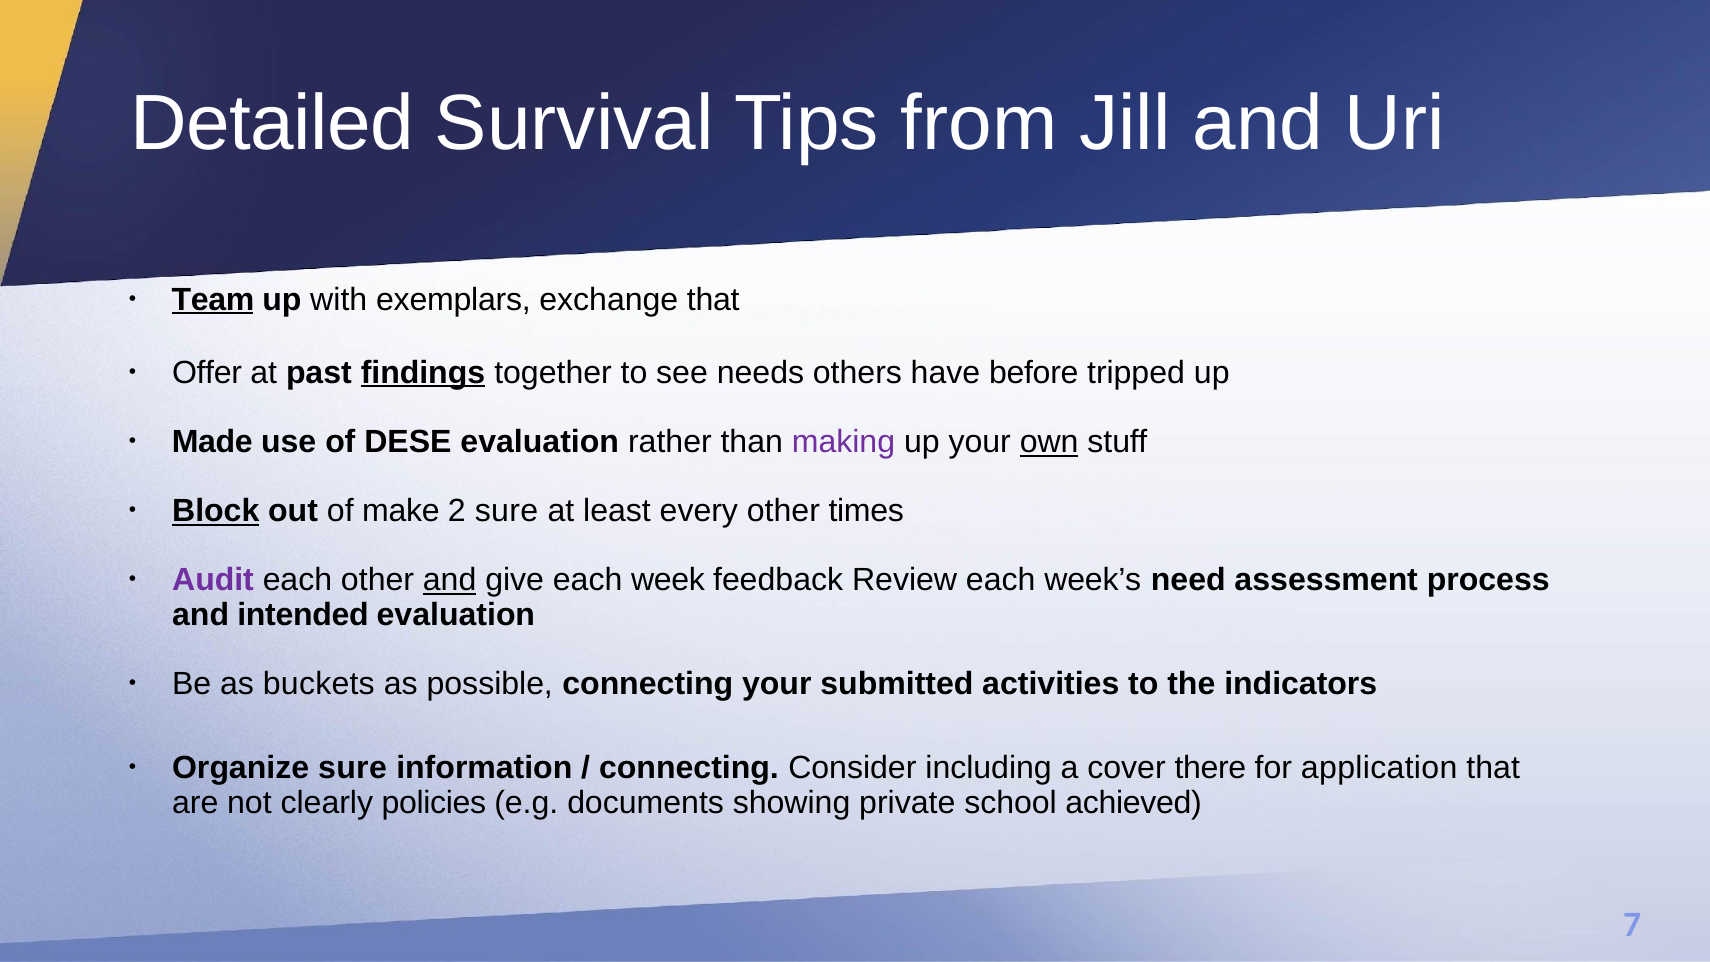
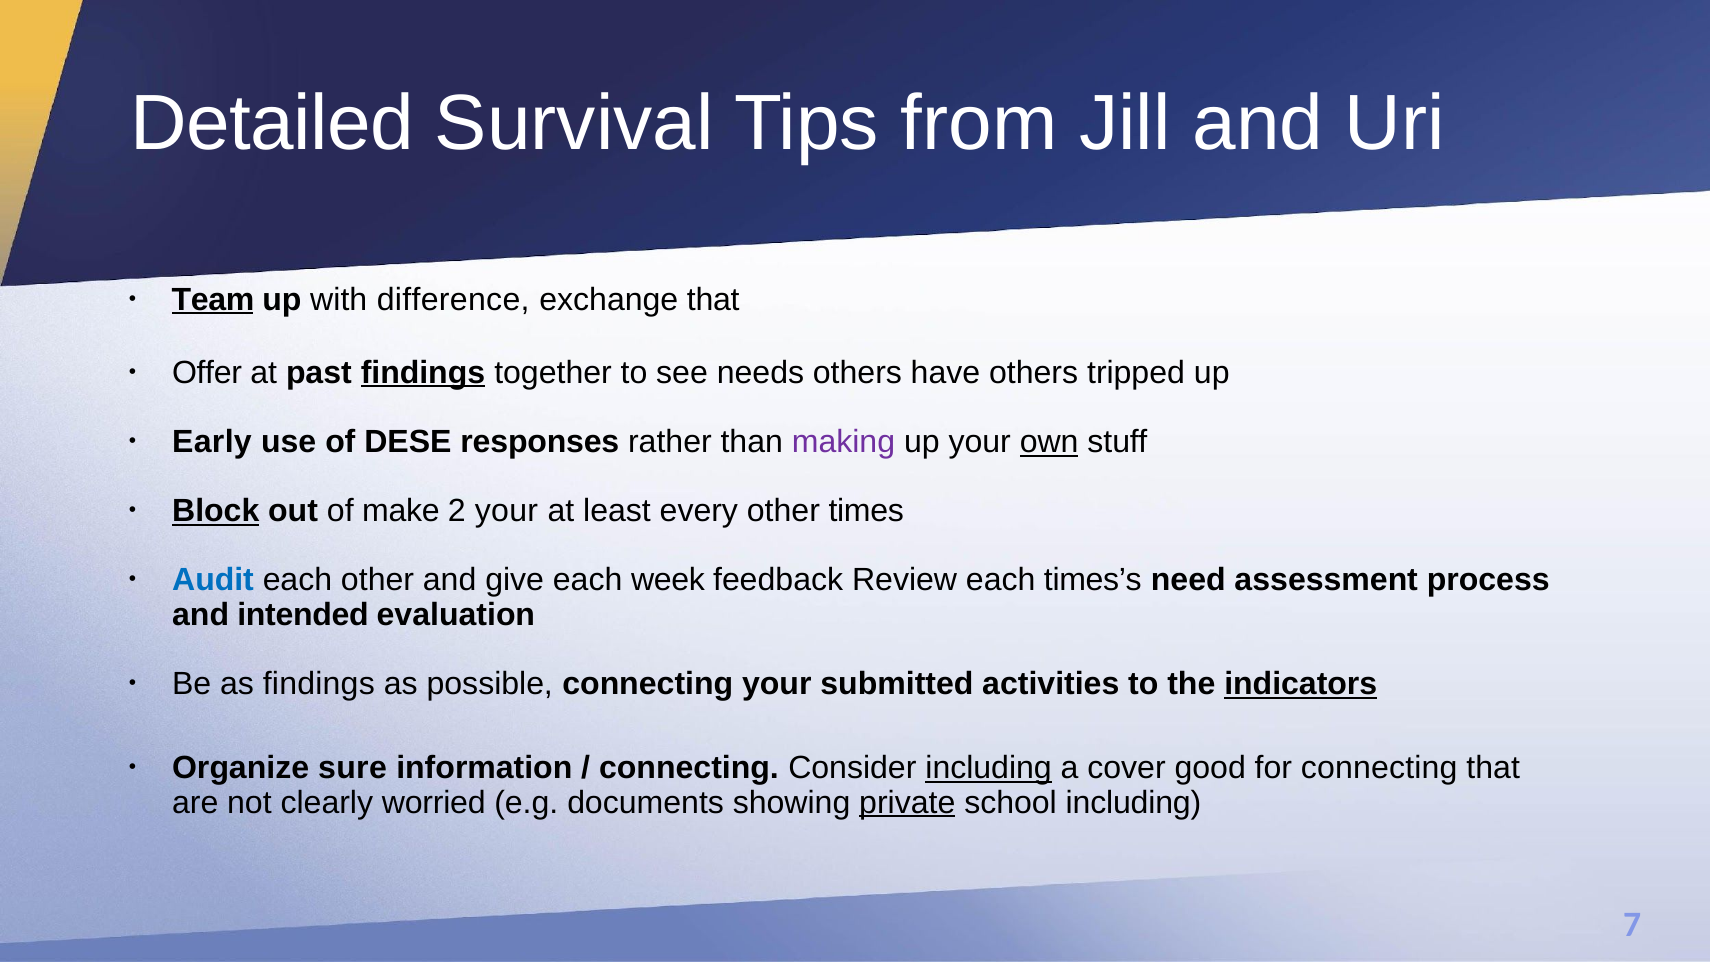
exemplars: exemplars -> difference (453, 299)
have before: before -> others (1034, 373)
Made: Made -> Early (212, 442)
DESE evaluation: evaluation -> responses (540, 442)
2 sure: sure -> your (506, 511)
Audit colour: purple -> blue (213, 580)
and underline: present -> none (450, 580)
week’s: week’s -> times’s (1093, 580)
as buckets: buckets -> findings (319, 684)
indicators underline: none -> present (1301, 684)
including underline: none -> present (989, 768)
there: there -> good (1210, 768)
for application: application -> connecting (1379, 768)
policies: policies -> worried (434, 802)
private underline: none -> present (907, 802)
school achieved: achieved -> including (1133, 802)
